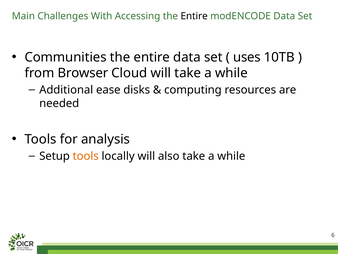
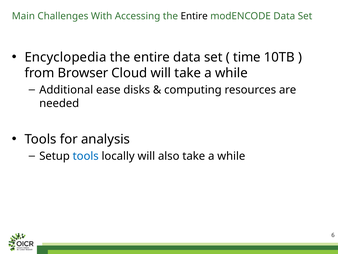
Communities: Communities -> Encyclopedia (65, 57)
uses: uses -> time (247, 57)
tools colour: orange -> blue (86, 156)
